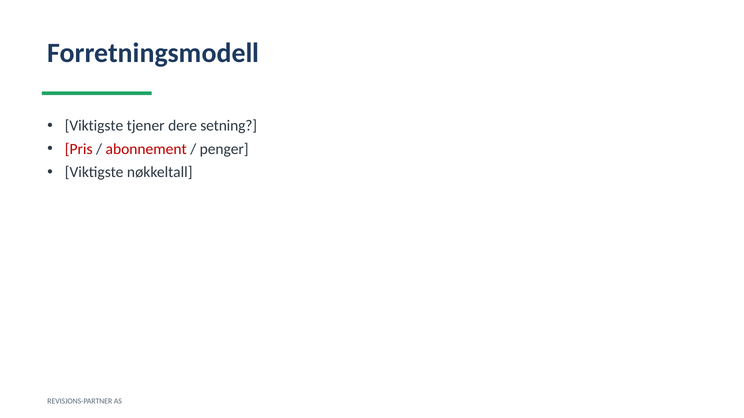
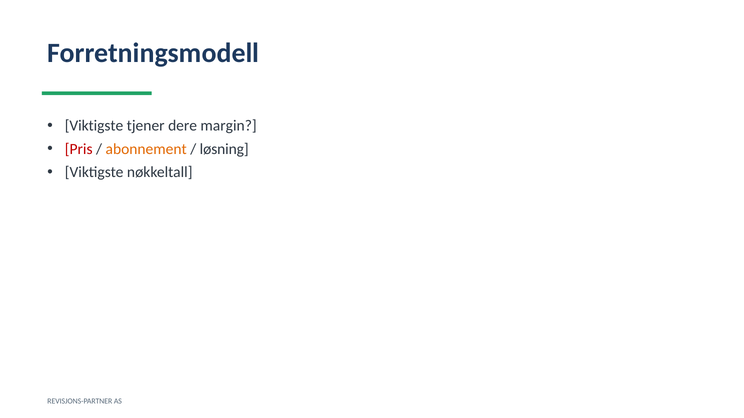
setning: setning -> margin (229, 126)
abonnement colour: red -> orange (146, 149)
penger: penger -> løsning (224, 149)
